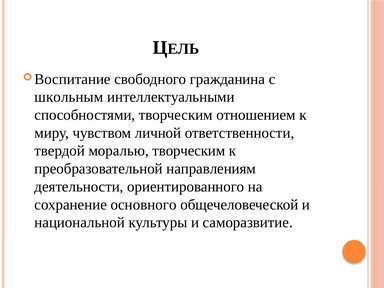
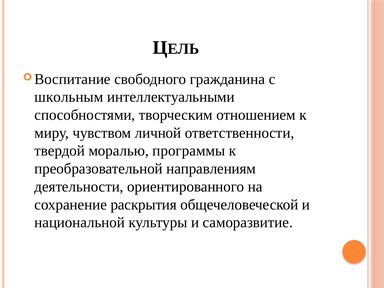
моралью творческим: творческим -> программы (189, 151)
основного: основного -> раскрытия (144, 205)
